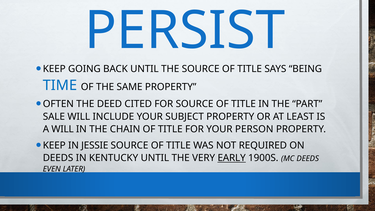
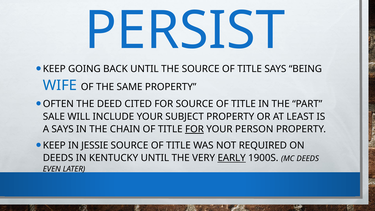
TIME: TIME -> WIFE (60, 85)
A WILL: WILL -> SAYS (63, 129)
FOR underline: none -> present (194, 129)
